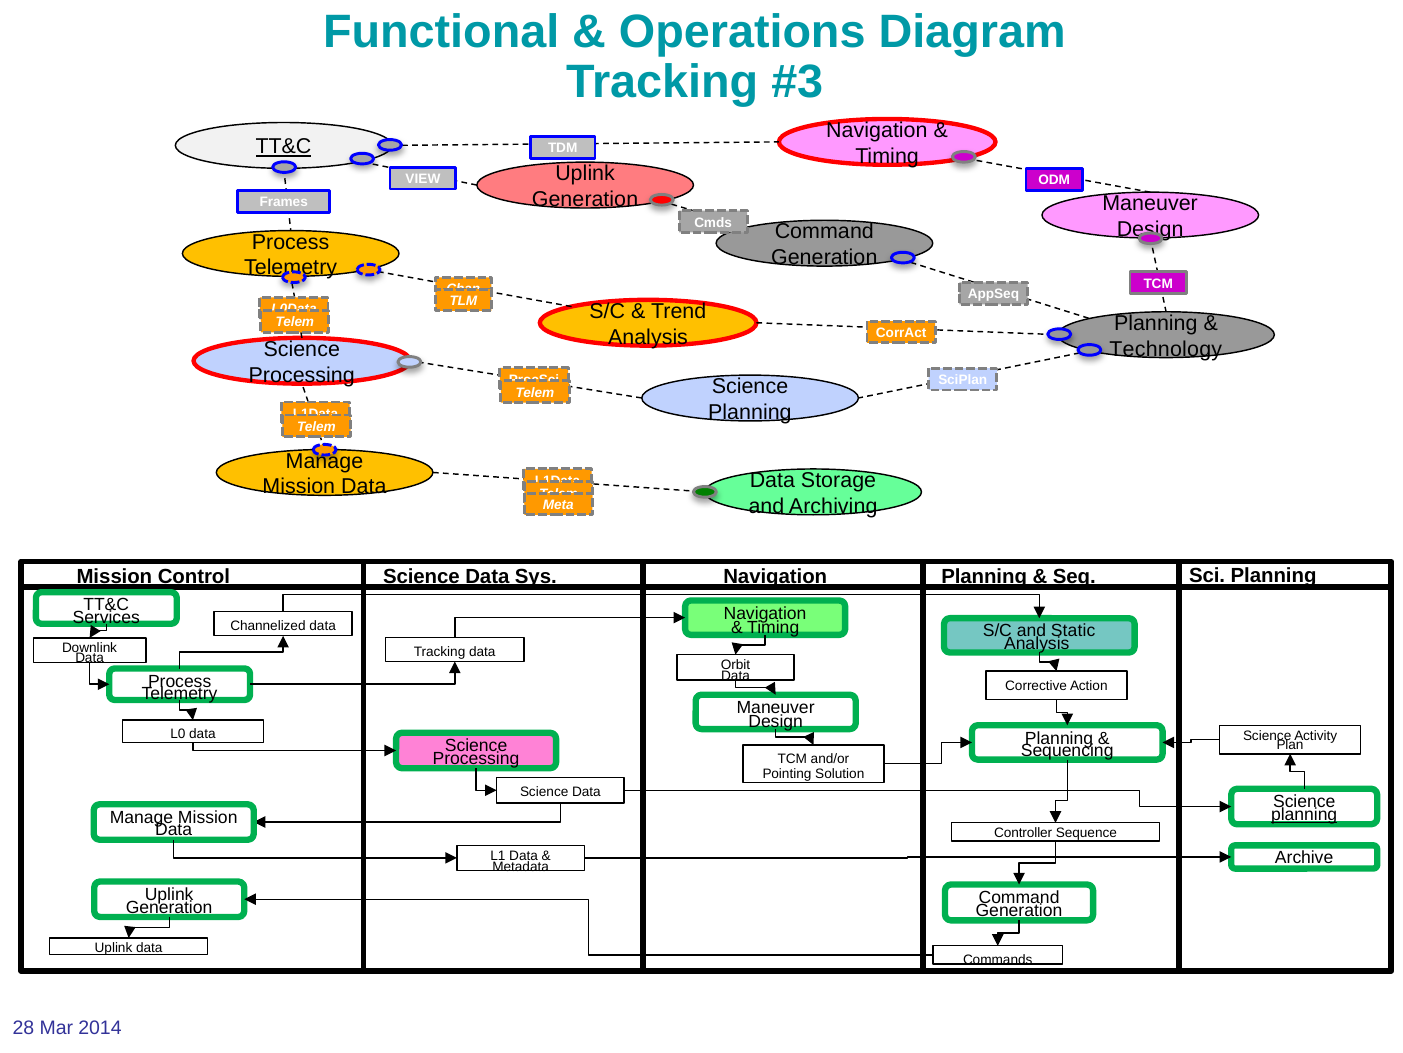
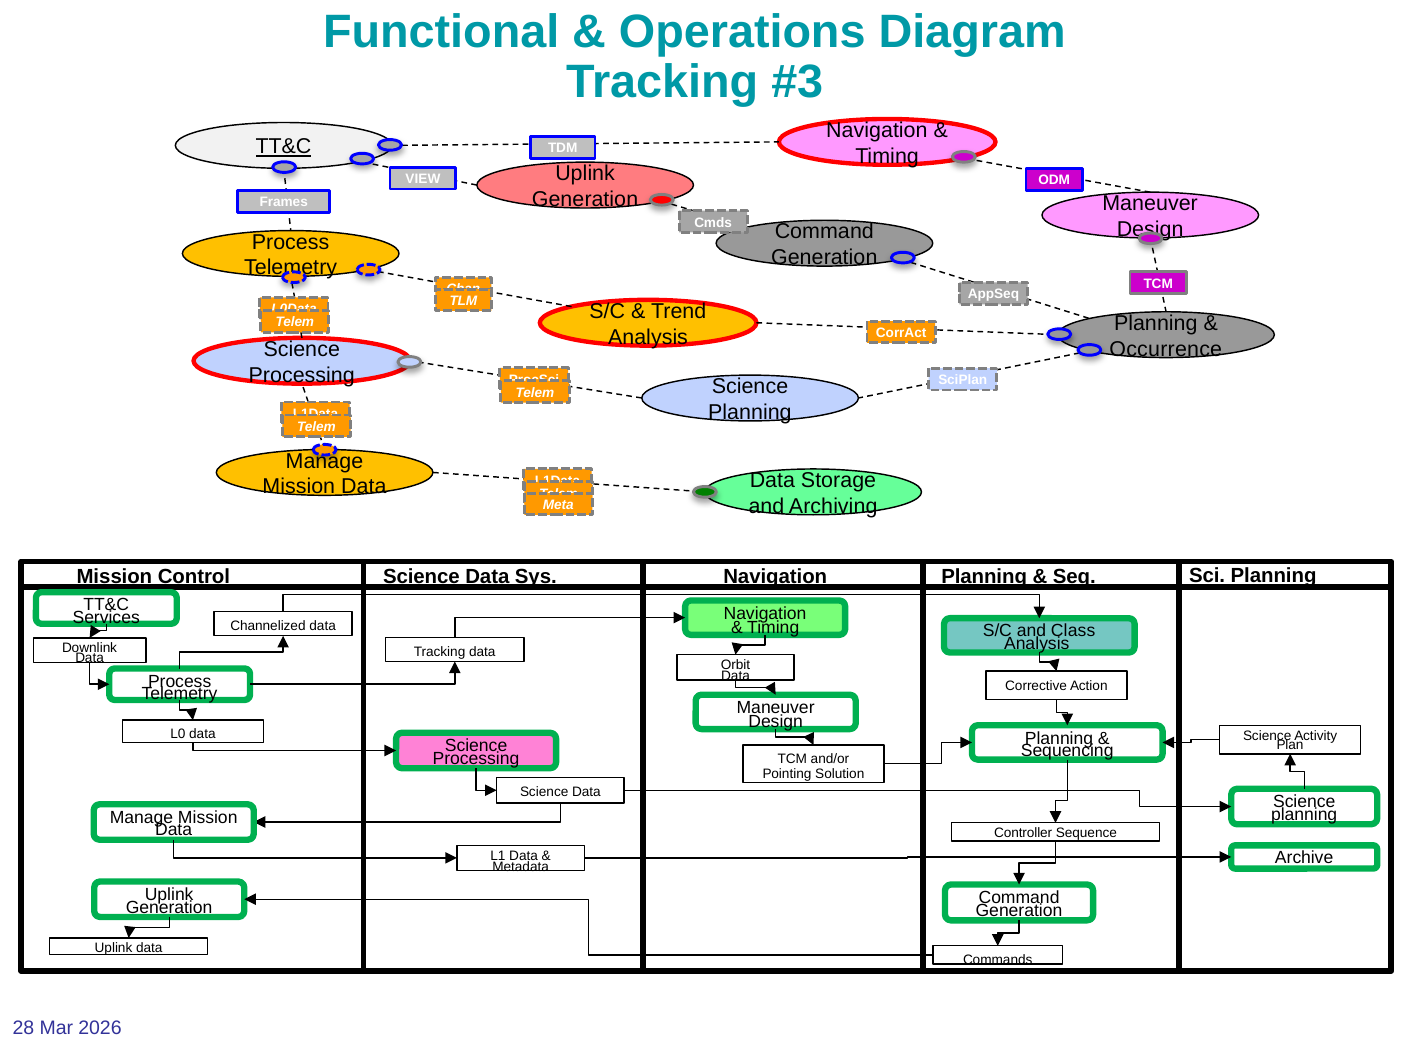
Technology: Technology -> Occurrence (1166, 349)
Static: Static -> Class (1073, 631)
planning underline: present -> none (1304, 814)
2014: 2014 -> 2026 (100, 1027)
